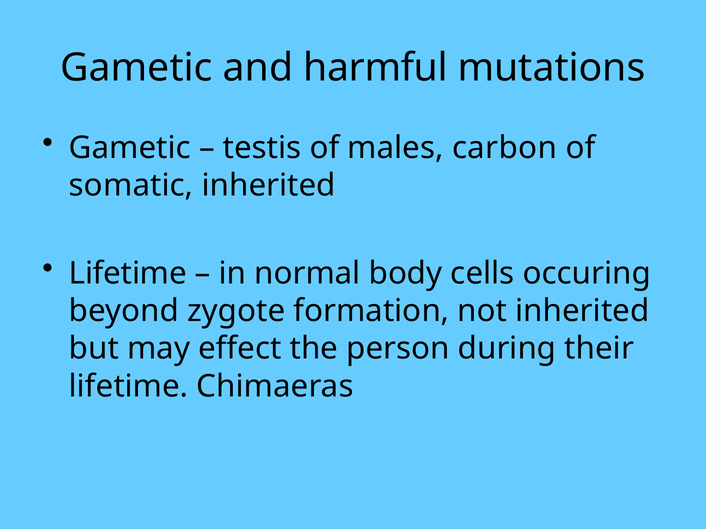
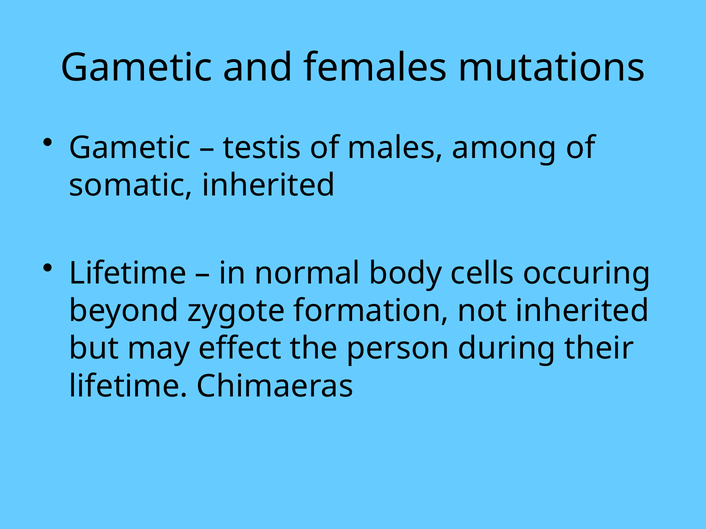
harmful: harmful -> females (375, 68)
carbon: carbon -> among (505, 148)
